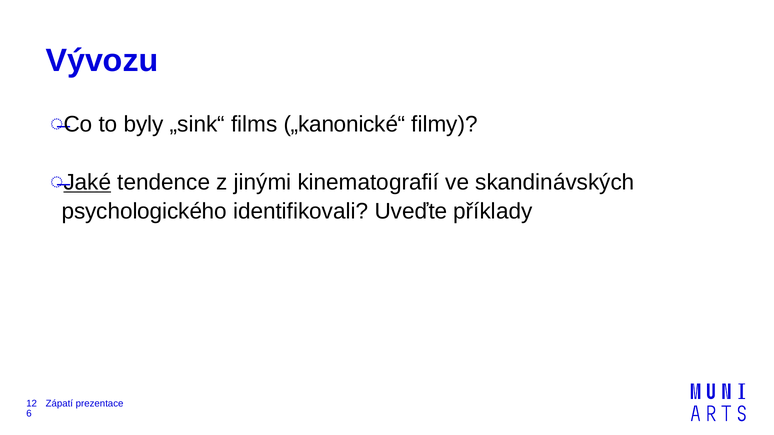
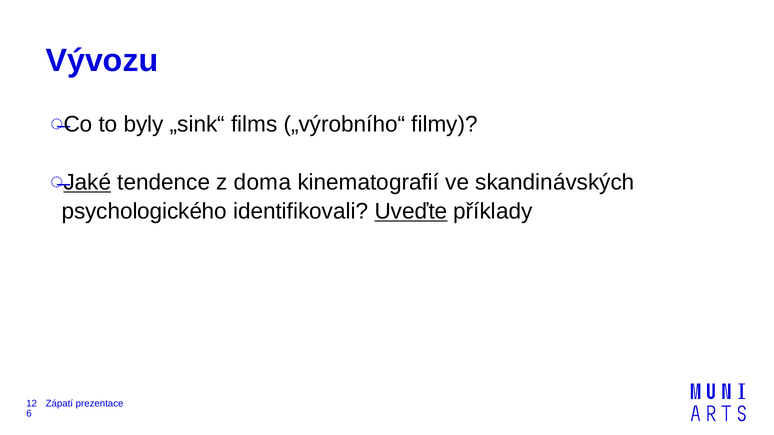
„kanonické“: „kanonické“ -> „výrobního“ (344, 124)
jinými: jinými -> doma (262, 183)
Uveďte underline: none -> present (411, 212)
